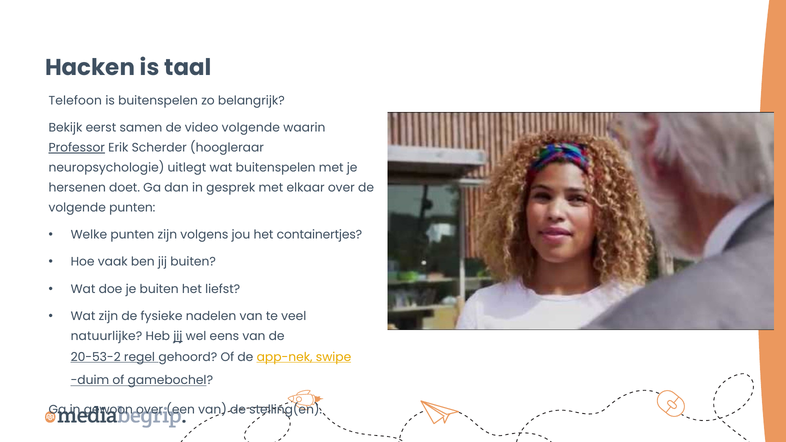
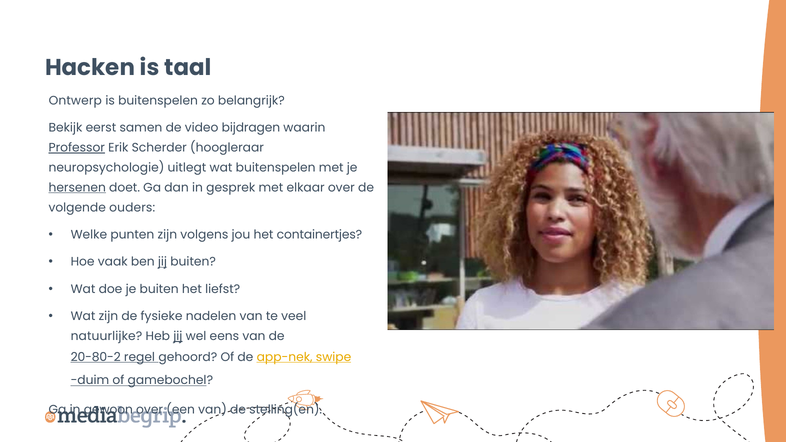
Telefoon: Telefoon -> Ontwerp (75, 101)
video volgende: volgende -> bijdragen (251, 128)
hersenen underline: none -> present (77, 188)
volgende punten: punten -> ouders (132, 208)
jij underline: none -> present (162, 262)
20-53-2: 20-53-2 -> 20-80-2 (96, 357)
